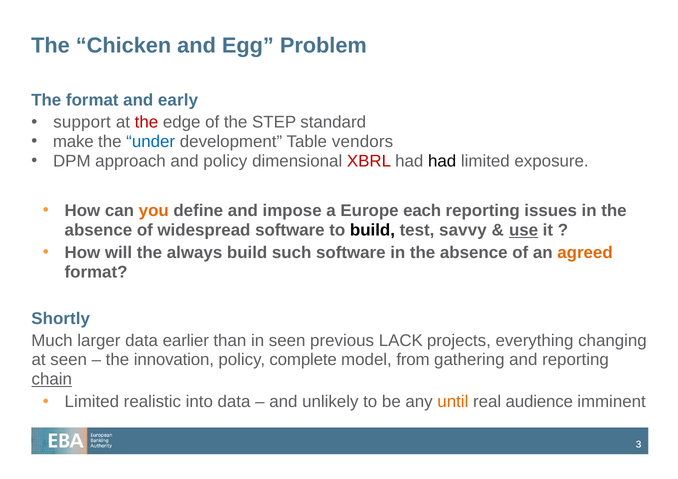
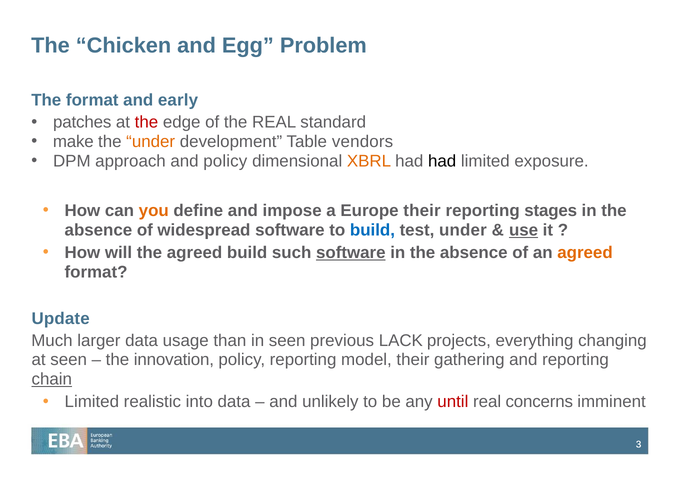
support: support -> patches (82, 123)
the STEP: STEP -> REAL (274, 123)
under colour: blue -> orange (151, 142)
XBRL colour: red -> orange (369, 161)
Europe each: each -> their (422, 211)
issues: issues -> stages (551, 211)
build colour: black -> blue (372, 230)
test savvy: savvy -> under (463, 230)
the always: always -> agreed (195, 253)
software underline: none -> present (351, 253)
Shortly: Shortly -> Update (61, 319)
earlier: earlier -> usage (186, 341)
policy complete: complete -> reporting (303, 360)
model from: from -> their (413, 360)
until colour: orange -> red (453, 402)
audience: audience -> concerns (539, 402)
